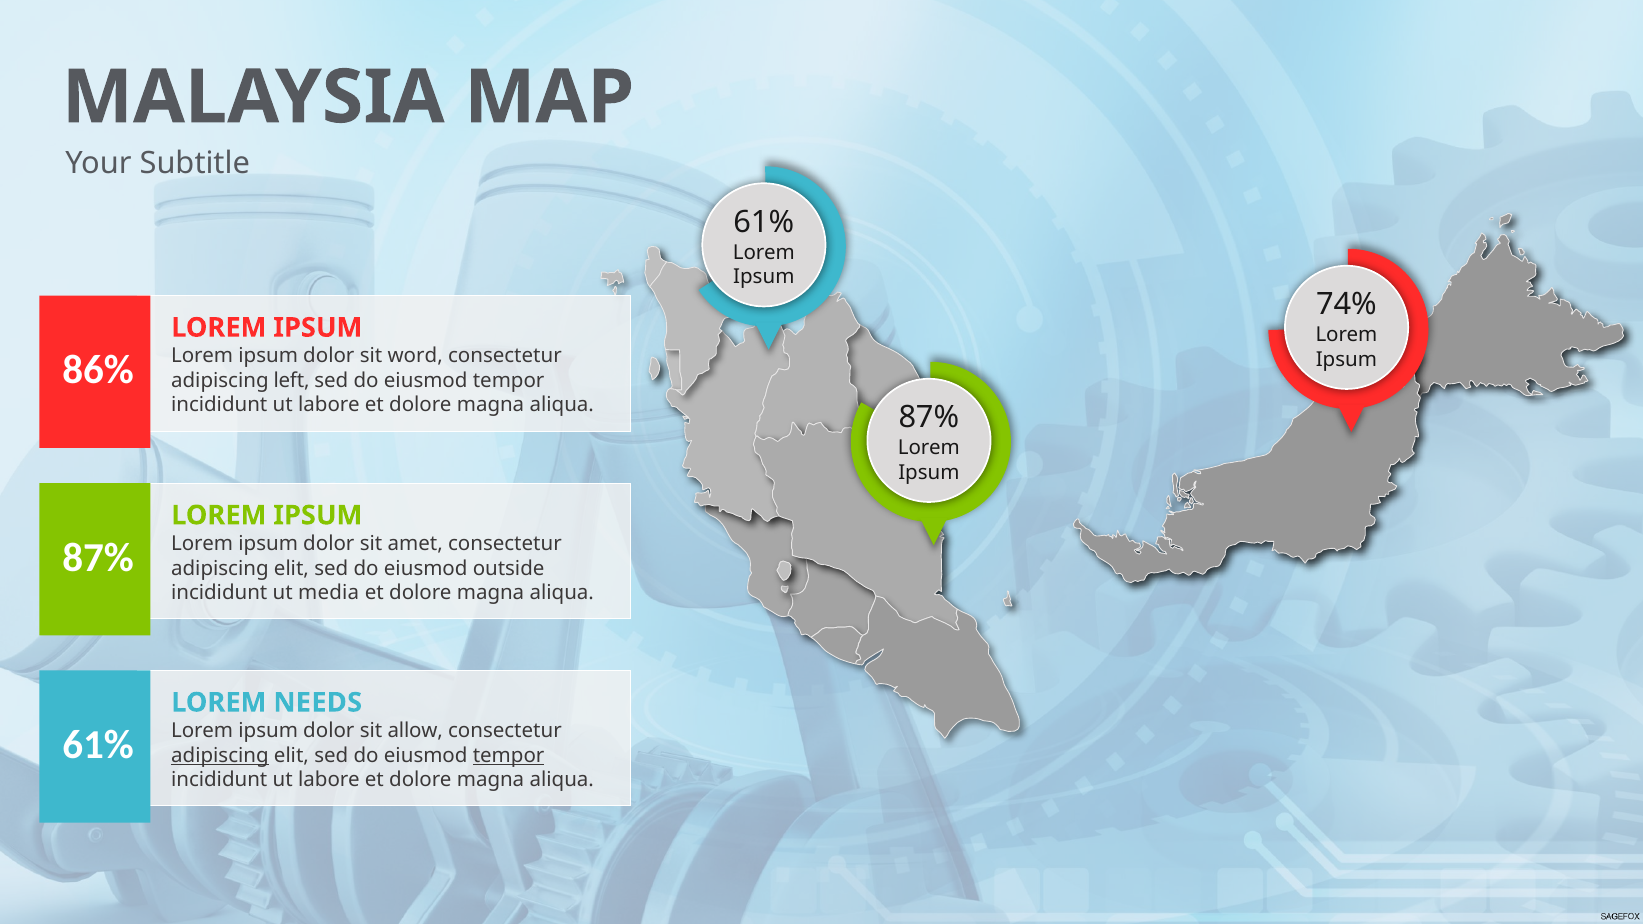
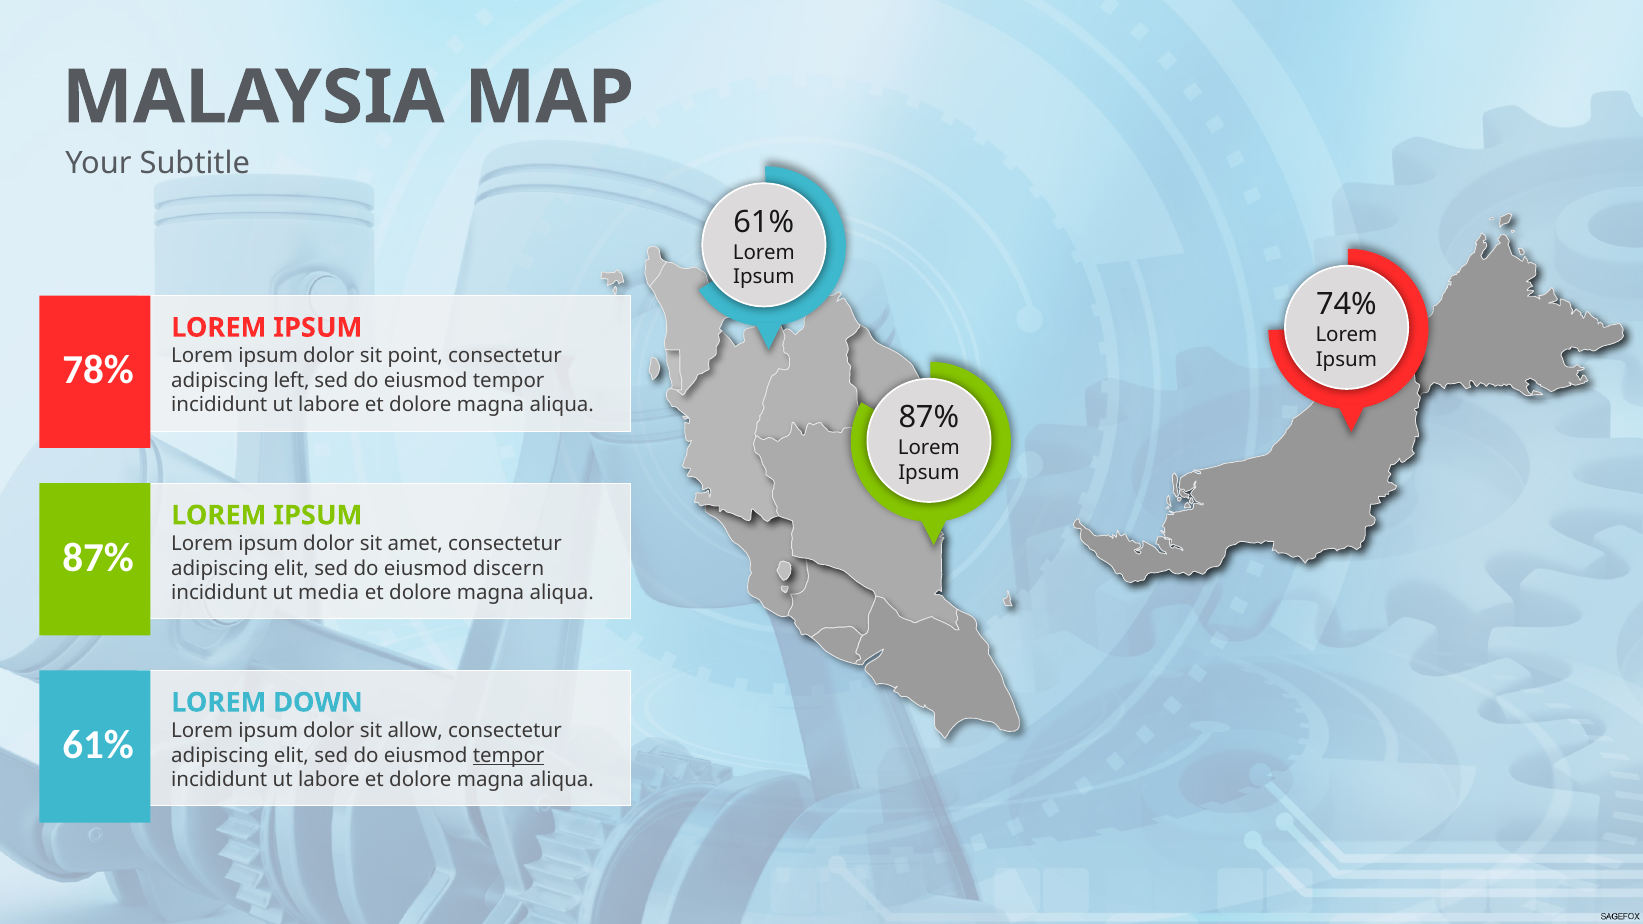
word: word -> point (415, 356)
86%: 86% -> 78% (98, 370)
outside: outside -> discern (508, 568)
NEEDS: NEEDS -> DOWN (318, 703)
adipiscing underline: present -> none (220, 756)
